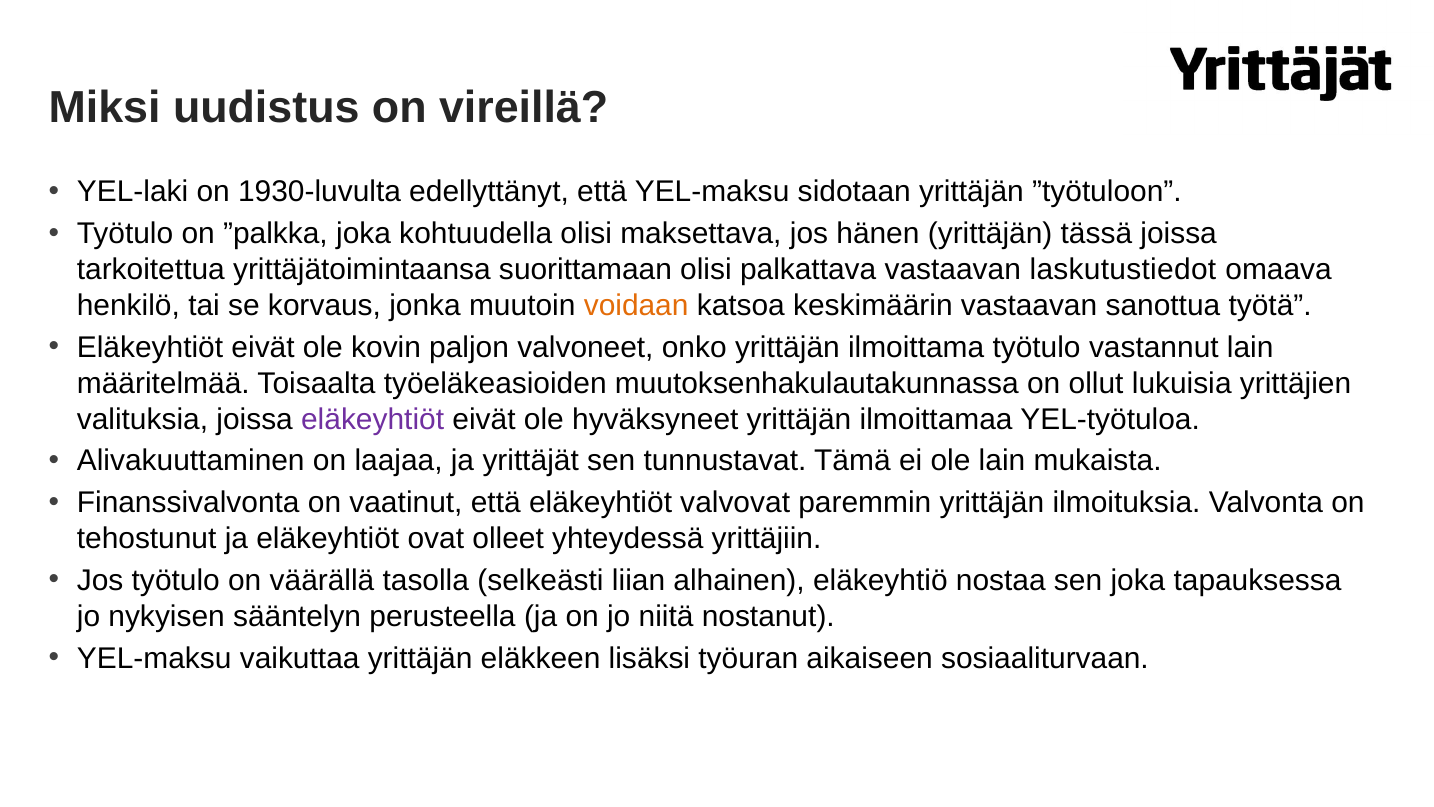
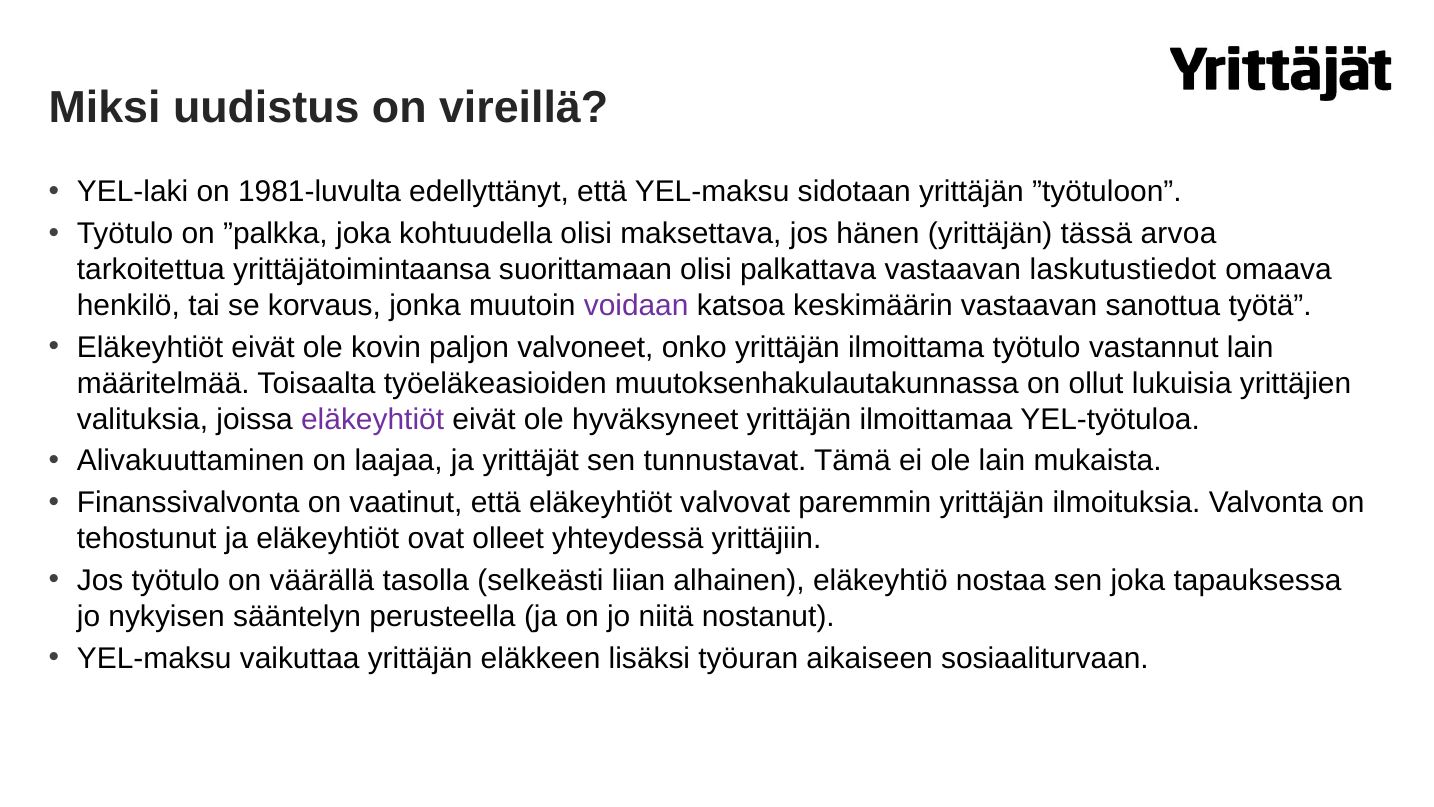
1930-luvulta: 1930-luvulta -> 1981-luvulta (320, 192)
tässä joissa: joissa -> arvoa (1178, 234)
voidaan colour: orange -> purple (636, 305)
